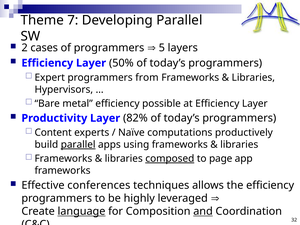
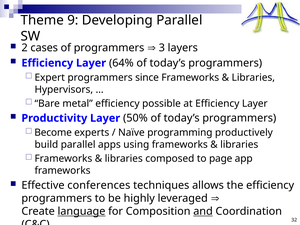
7: 7 -> 9 (73, 20)
5: 5 -> 3 (162, 48)
50%: 50% -> 64% (121, 63)
from: from -> since (147, 77)
82%: 82% -> 50% (135, 118)
Content: Content -> Become (53, 133)
computations: computations -> programming (180, 133)
parallel underline: present -> none (78, 145)
composed underline: present -> none (170, 159)
